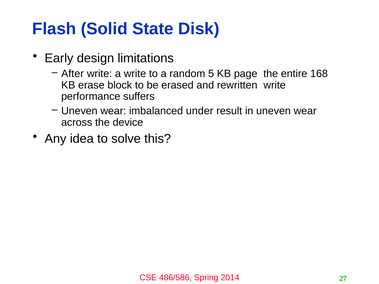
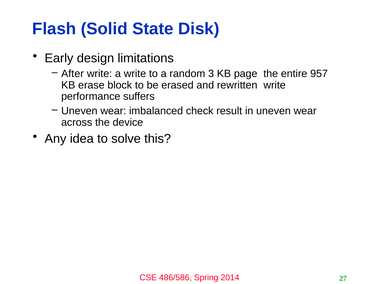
5: 5 -> 3 (211, 74)
168: 168 -> 957 (319, 74)
under: under -> check (200, 111)
